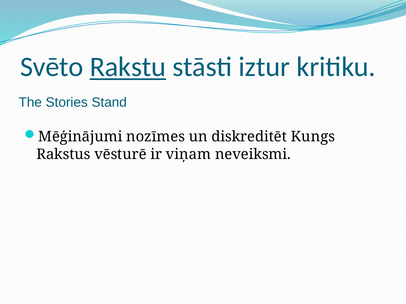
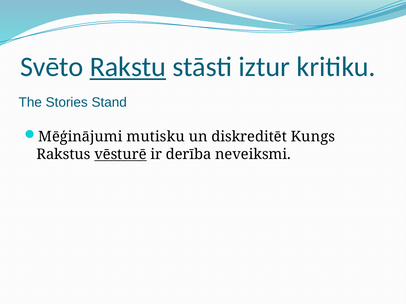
nozīmes: nozīmes -> mutisku (156, 137)
vēsturē underline: none -> present (120, 155)
viņam: viņam -> derība (189, 155)
